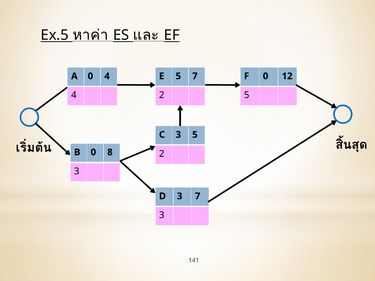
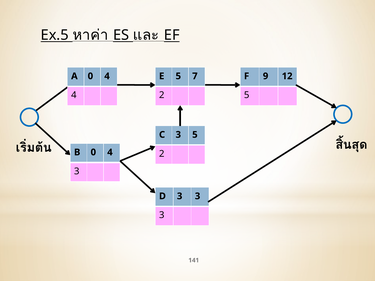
F 0: 0 -> 9 (266, 76)
B 0 8: 8 -> 4 (110, 152)
D 3 7: 7 -> 3 (198, 196)
